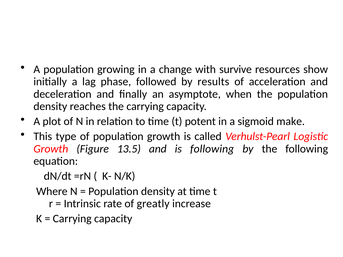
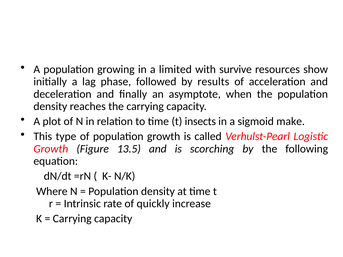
change: change -> limited (175, 69)
potent: potent -> insects (200, 122)
is following: following -> scorching (212, 149)
greatly: greatly -> quickly (153, 204)
